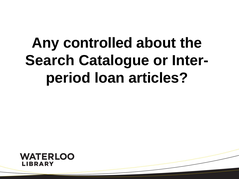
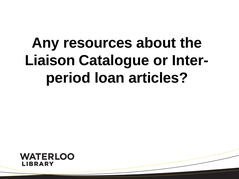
controlled: controlled -> resources (98, 43)
Search: Search -> Liaison (50, 60)
